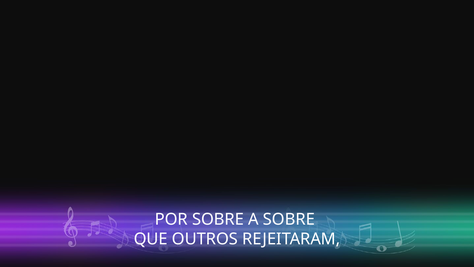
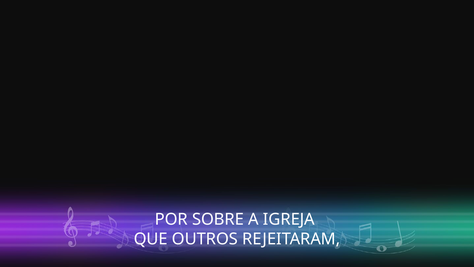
A SOBRE: SOBRE -> IGREJA (289, 219)
